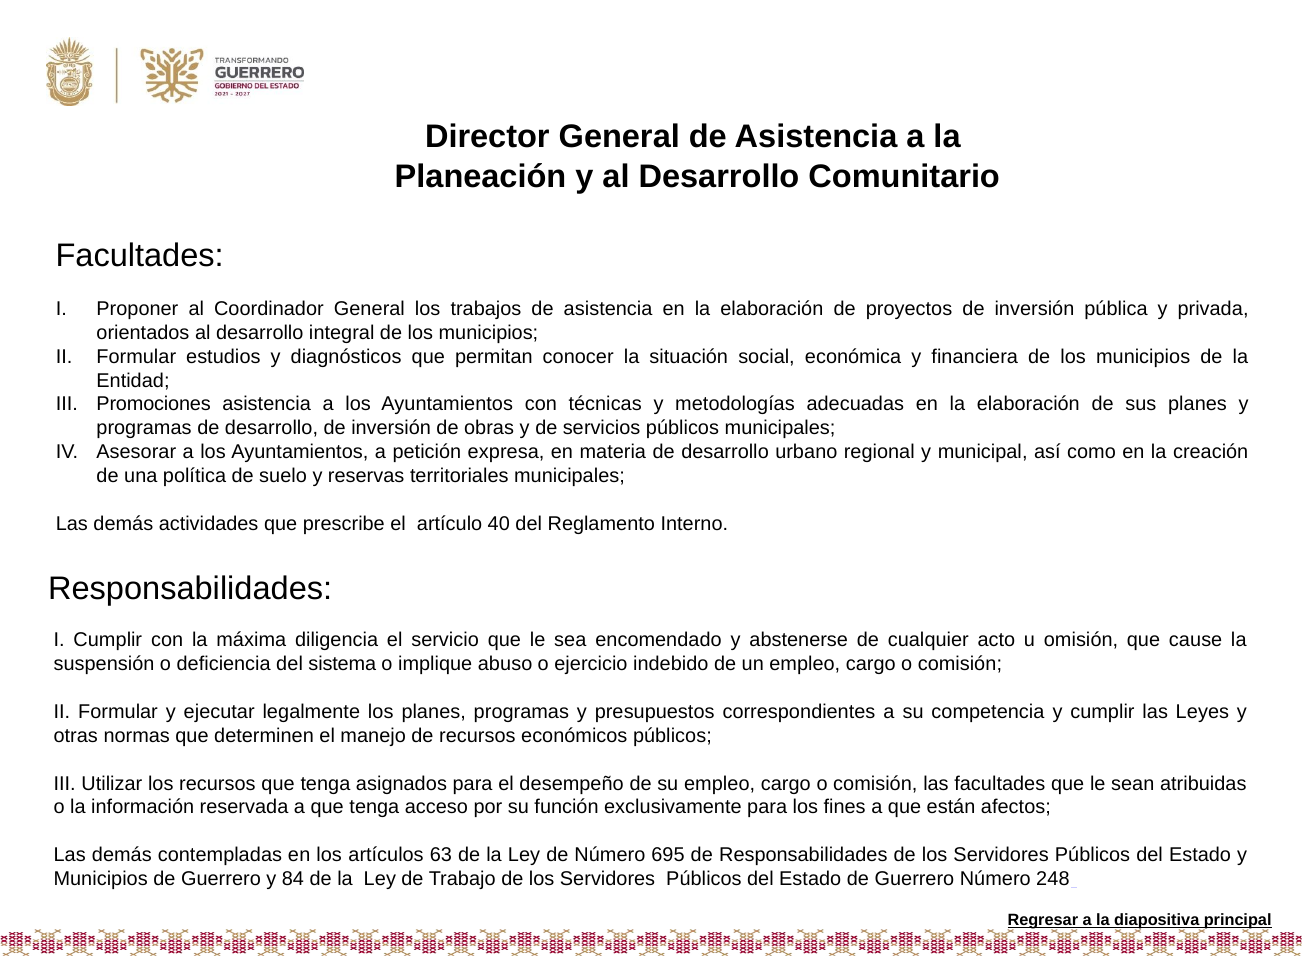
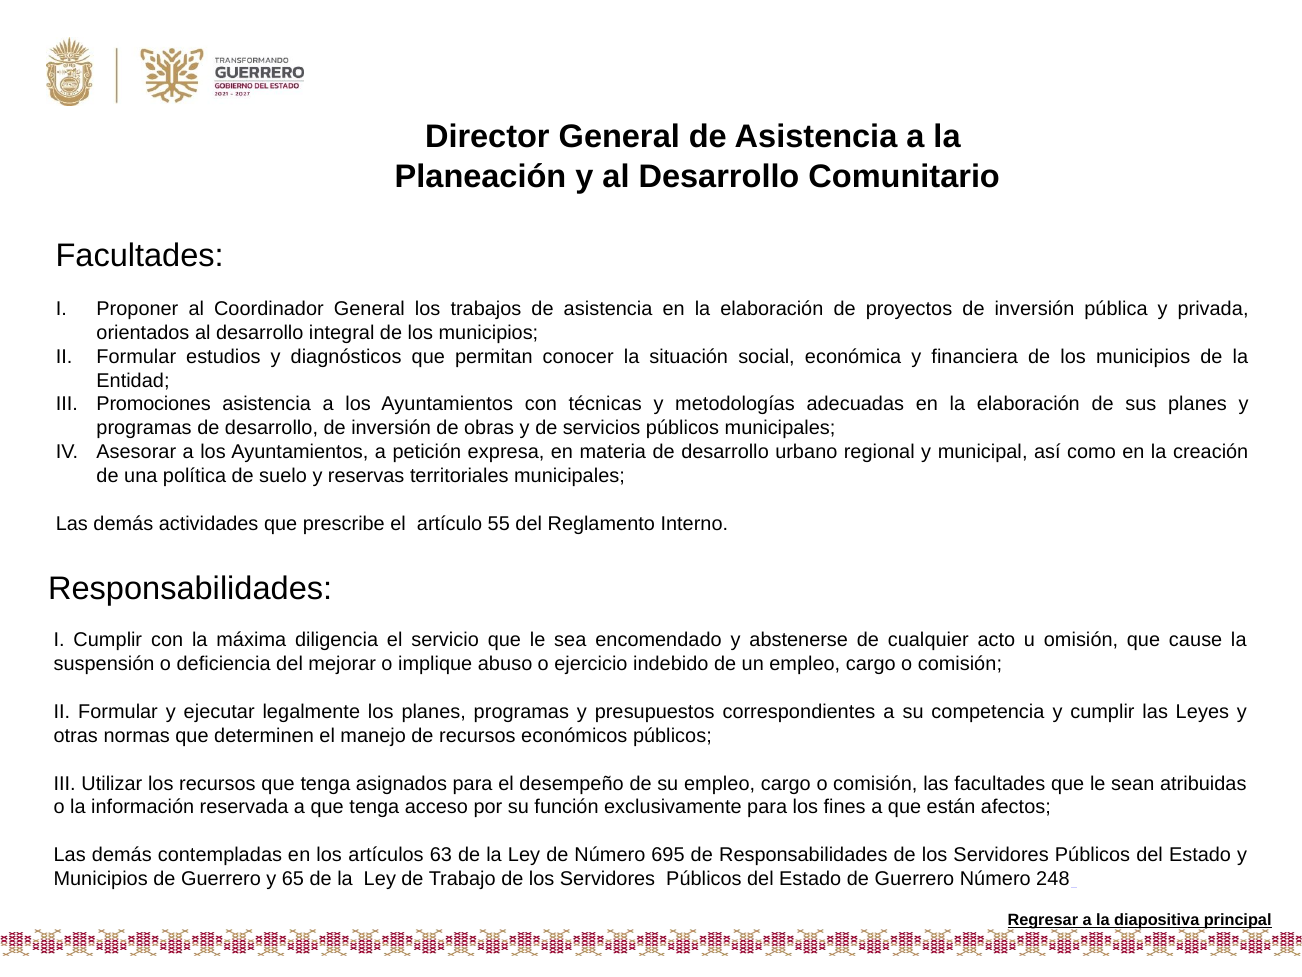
40: 40 -> 55 (499, 524)
sistema: sistema -> mejorar (342, 664)
84: 84 -> 65 (293, 879)
